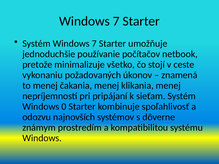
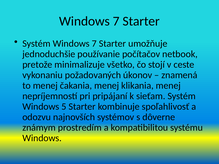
0: 0 -> 5 (64, 107)
